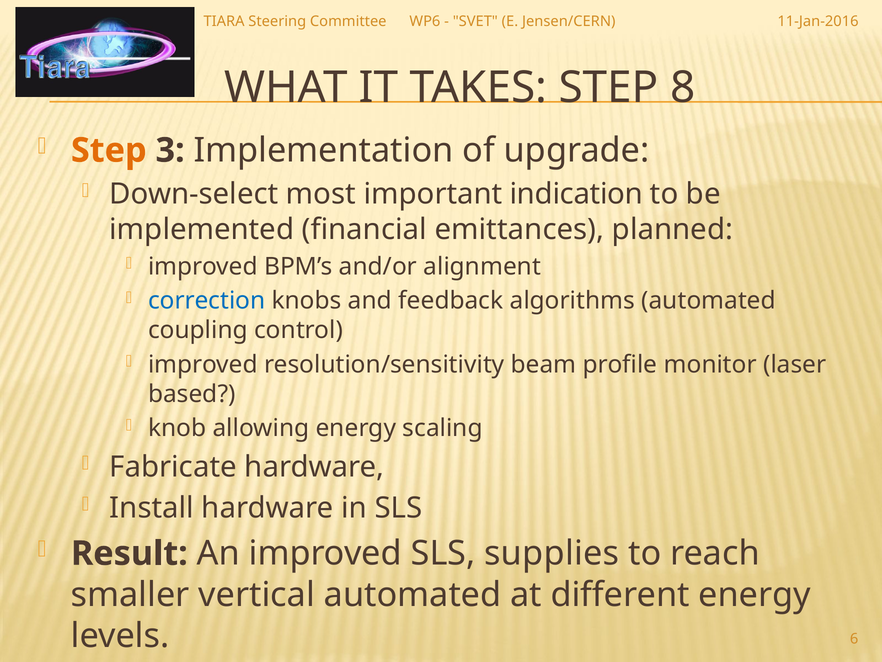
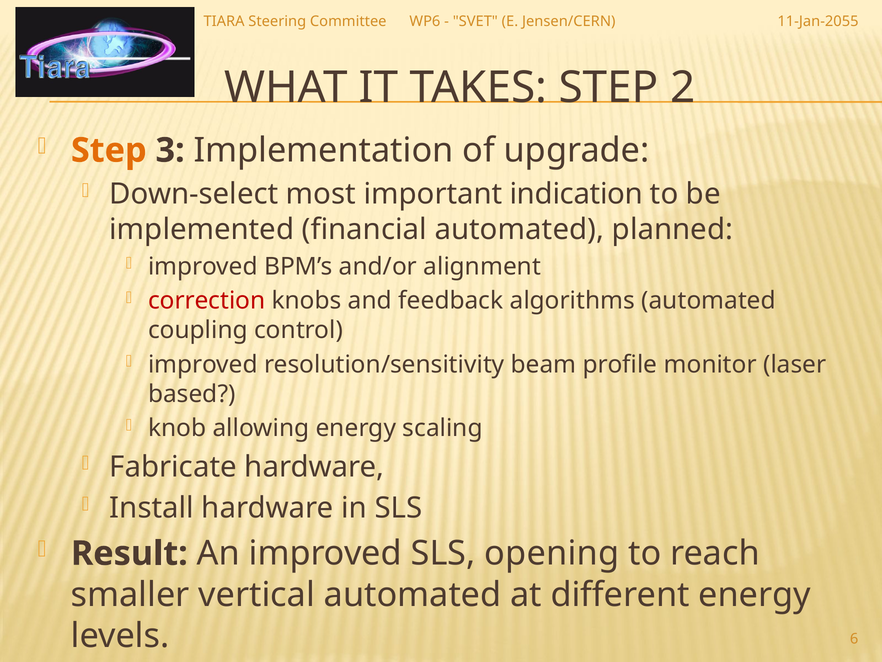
11-Jan-2016: 11-Jan-2016 -> 11-Jan-2055 (818, 22)
8: 8 -> 2 (683, 88)
financial emittances: emittances -> automated (519, 229)
correction colour: blue -> red (207, 301)
supplies: supplies -> opening (552, 553)
